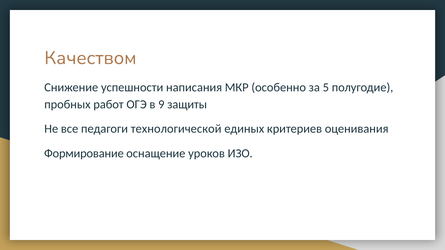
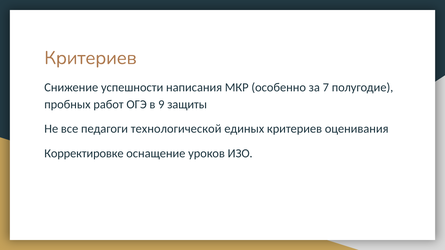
Качеством: Качеством -> Критериев (90, 58)
5: 5 -> 7 (326, 87)
Формирование: Формирование -> Корректировке (84, 154)
